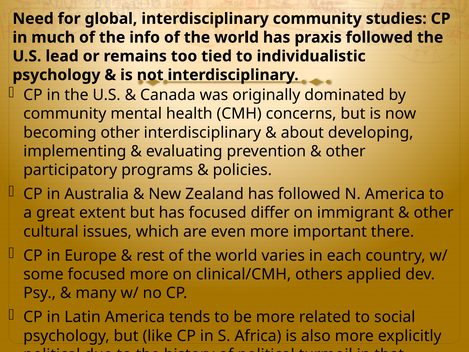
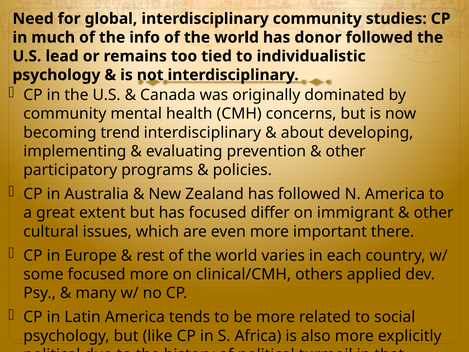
praxis: praxis -> donor (318, 37)
becoming other: other -> trend (120, 132)
